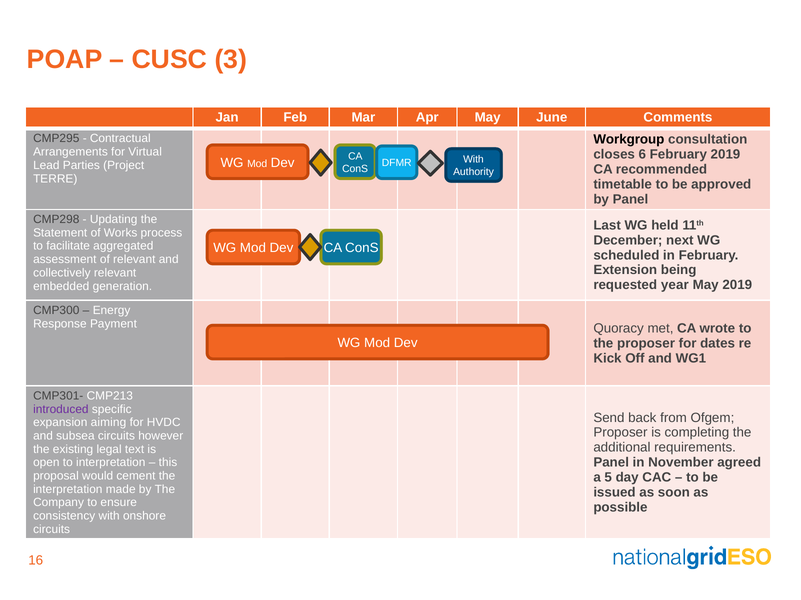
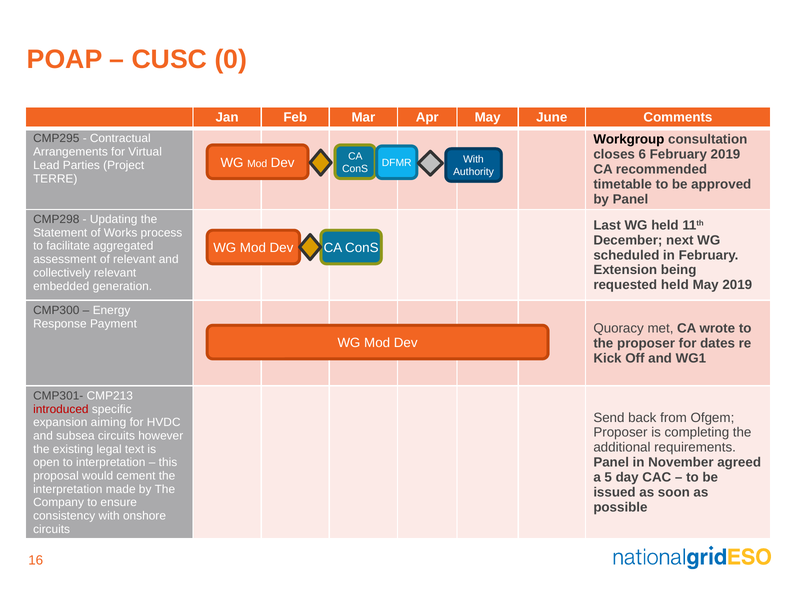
3: 3 -> 0 (231, 60)
requested year: year -> held (675, 285)
introduced colour: purple -> red (61, 410)
